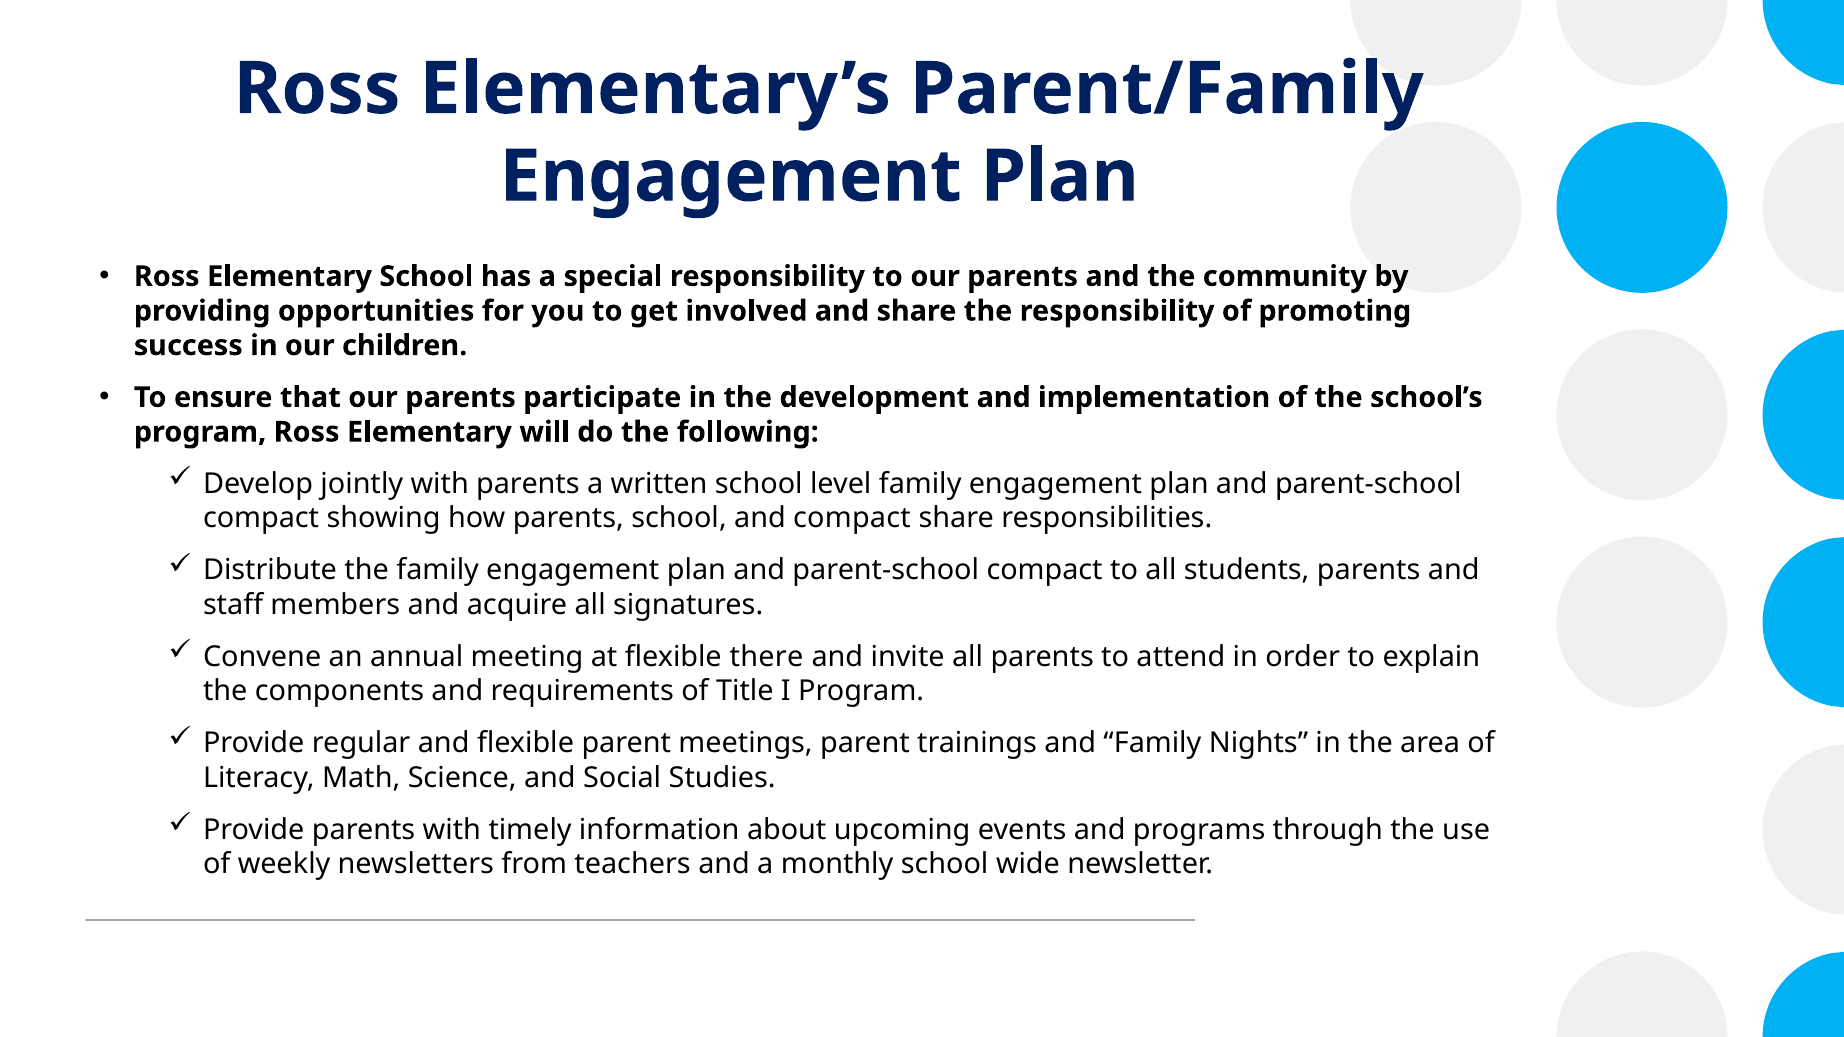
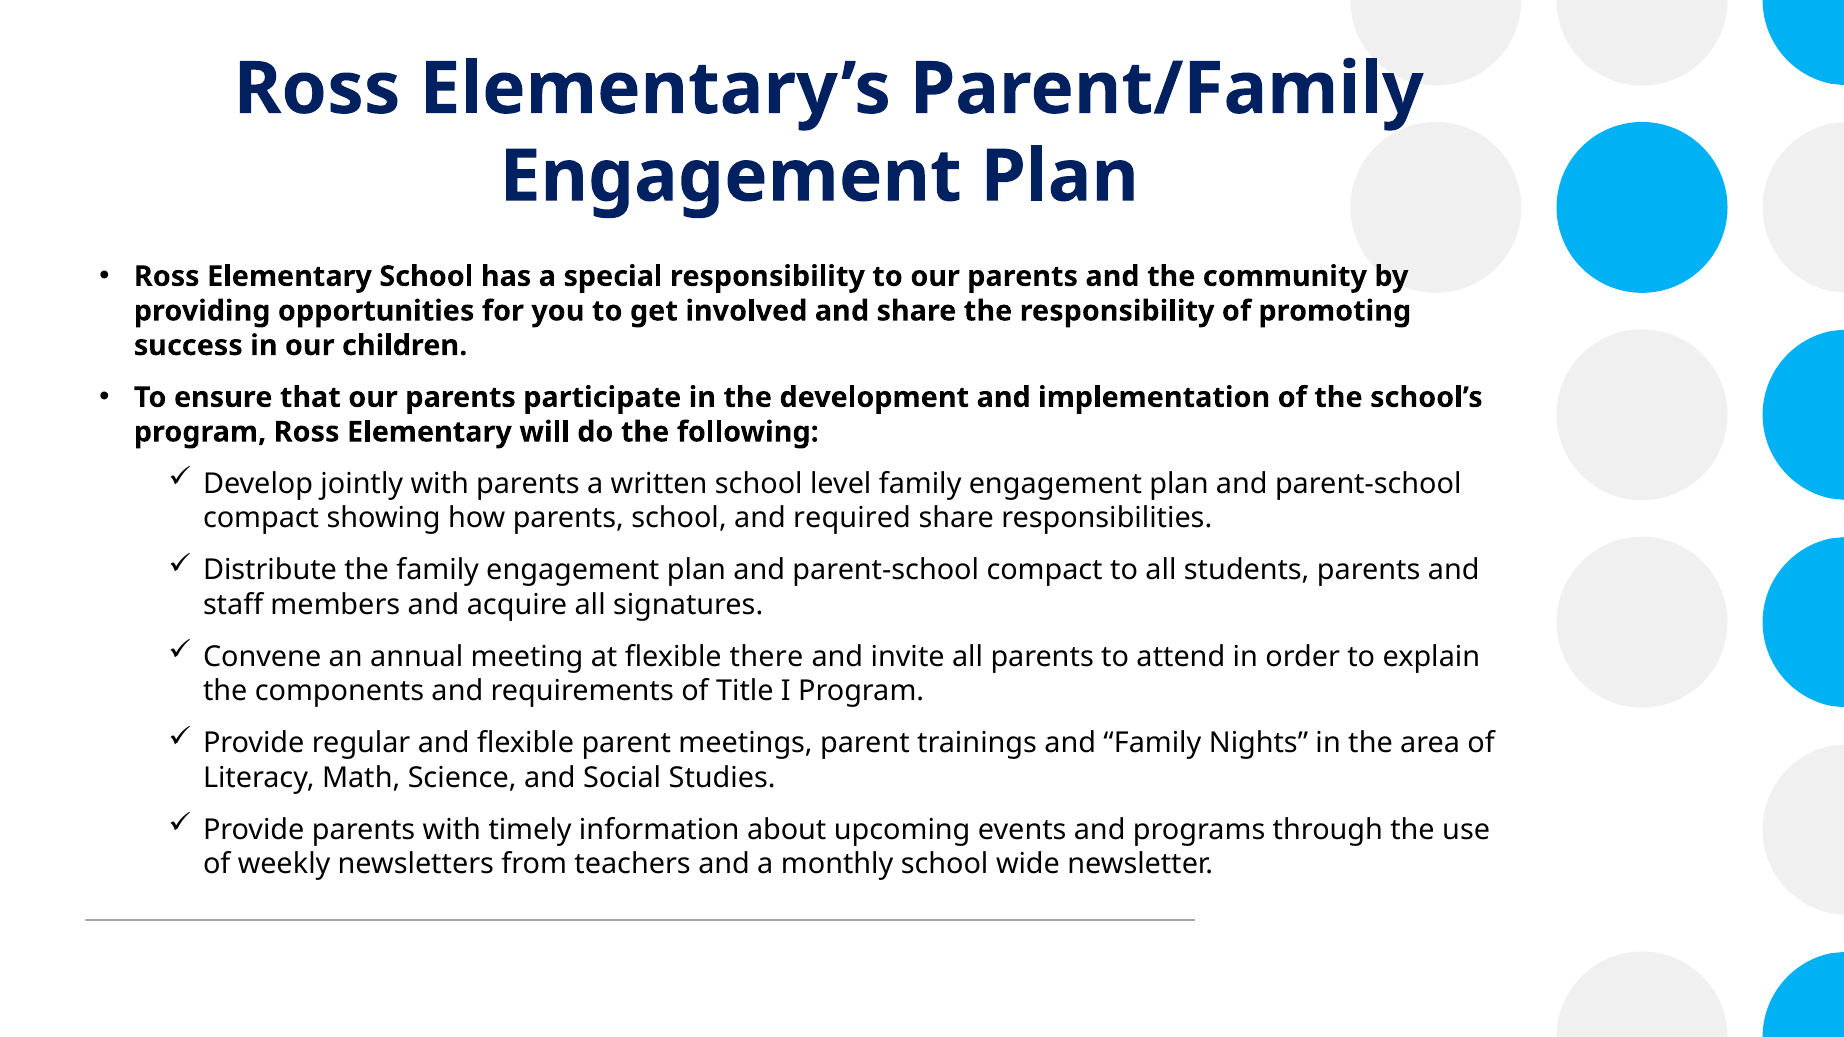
and compact: compact -> required (852, 519)
